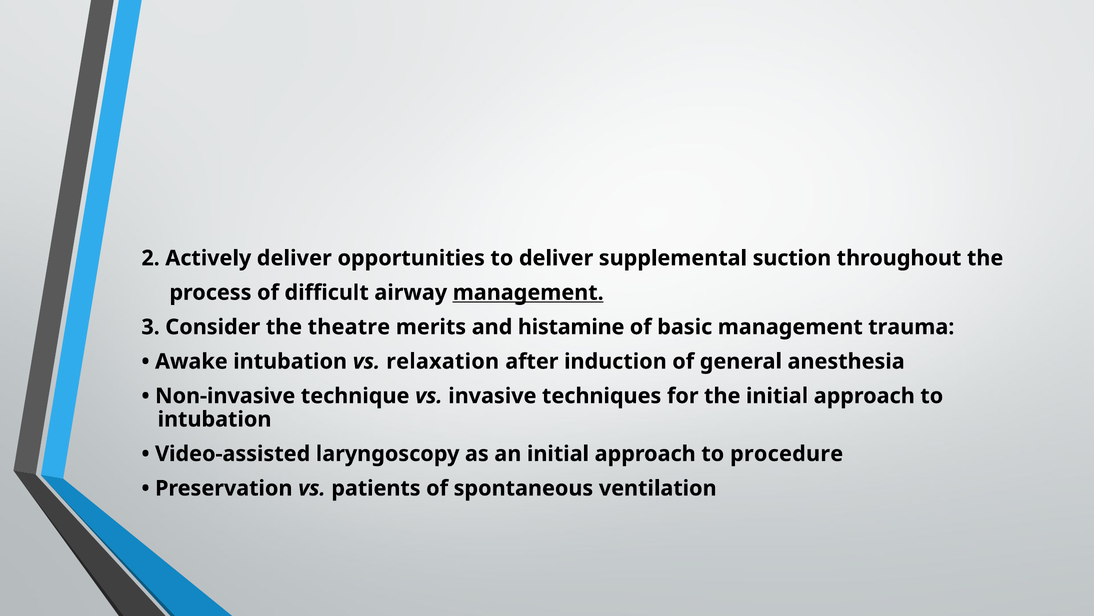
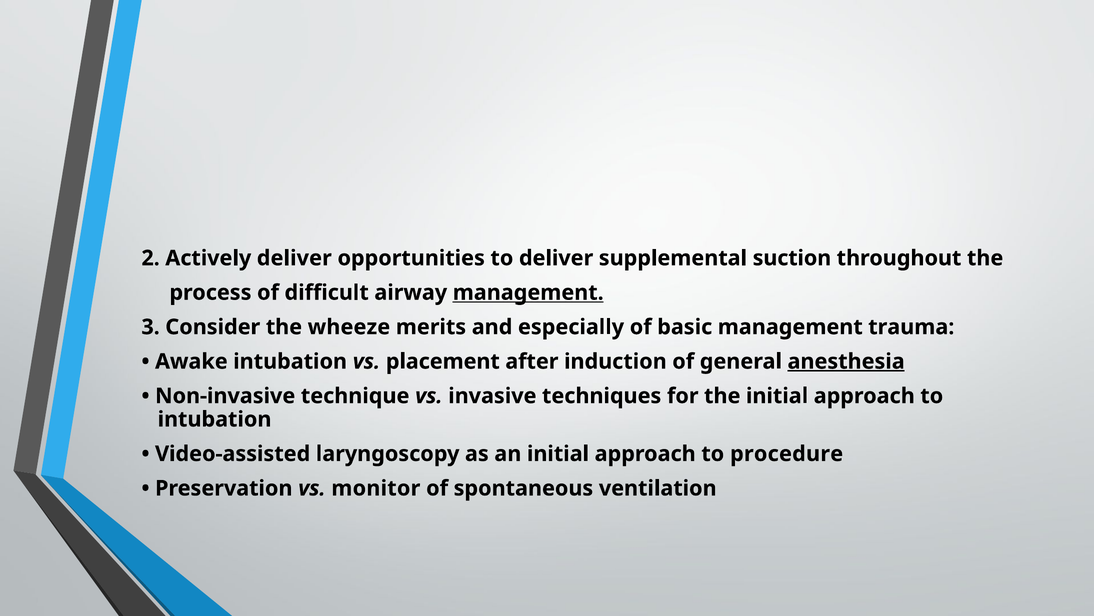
theatre: theatre -> wheeze (349, 327)
histamine: histamine -> especially (571, 327)
relaxation: relaxation -> placement (443, 361)
anesthesia underline: none -> present (846, 361)
patients: patients -> monitor (376, 488)
